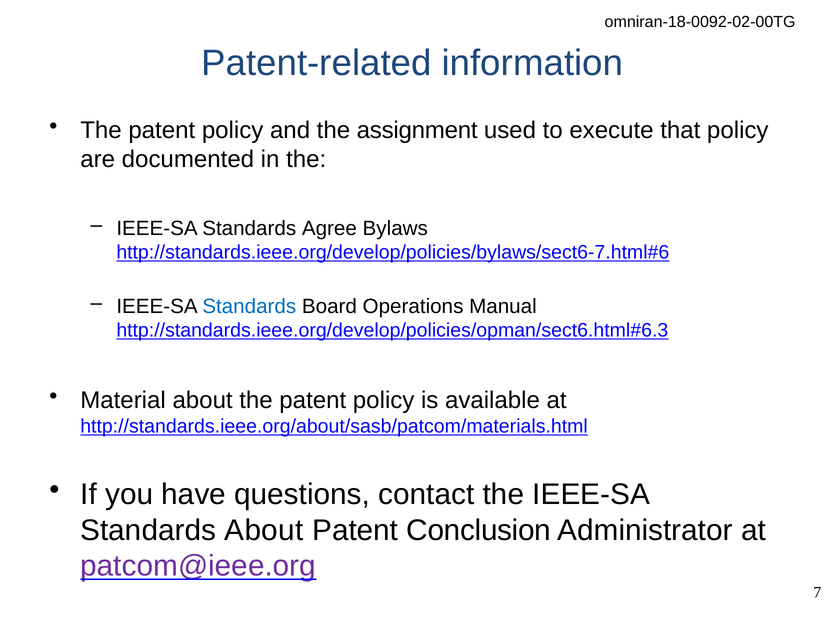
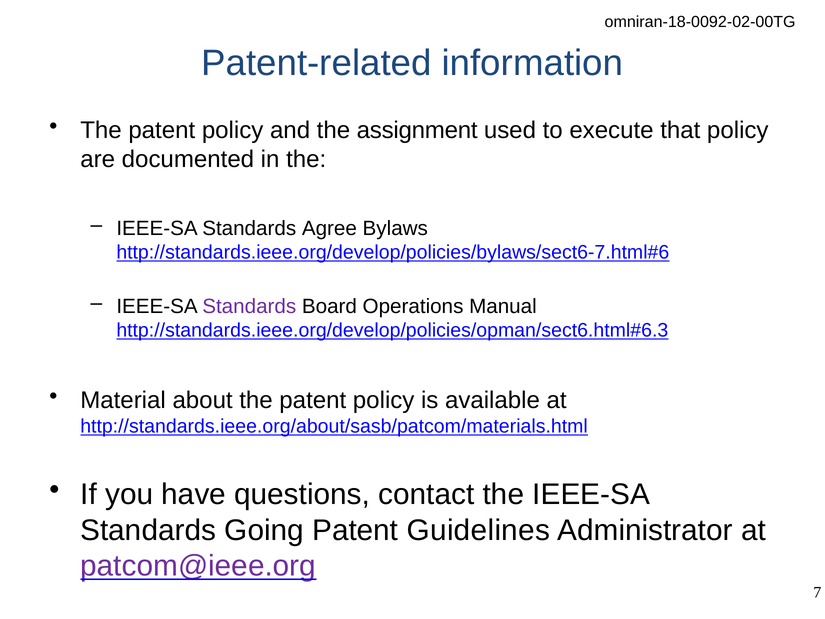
Standards colour: blue -> purple (249, 306)
Standards About: About -> Going (264, 530)
Conclusion: Conclusion -> Guidelines (478, 530)
